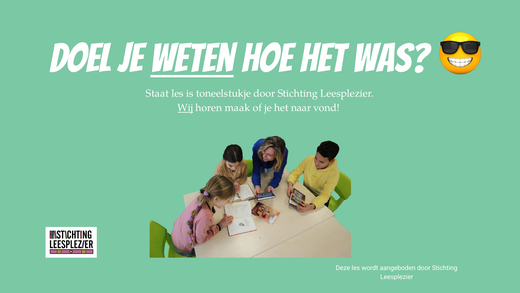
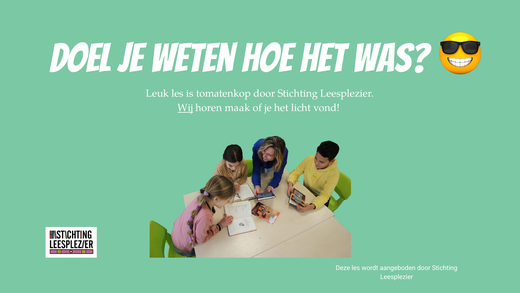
weten underline: present -> none (192, 59)
Staat: Staat -> Leuk (157, 93)
toneelstukje: toneelstukje -> tomatenkop (224, 93)
naar: naar -> licht (301, 108)
